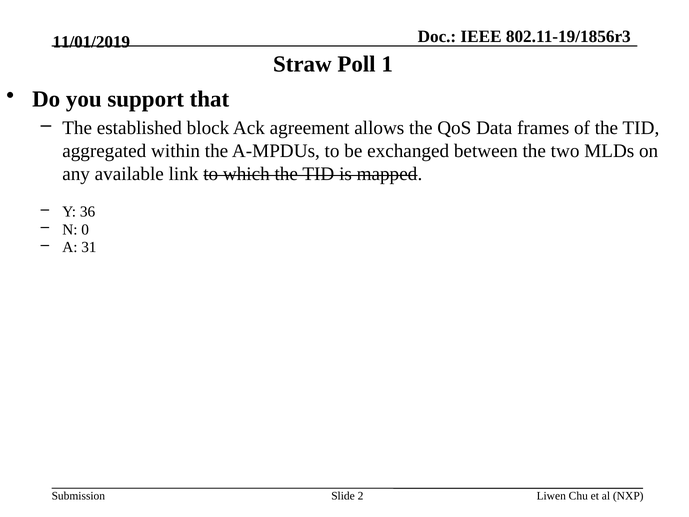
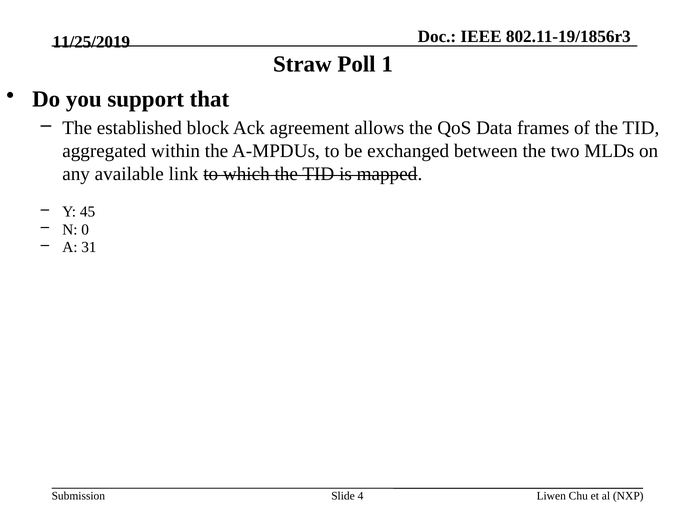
11/01/2019: 11/01/2019 -> 11/25/2019 (91, 42)
36: 36 -> 45 (88, 212)
2: 2 -> 4 (361, 496)
